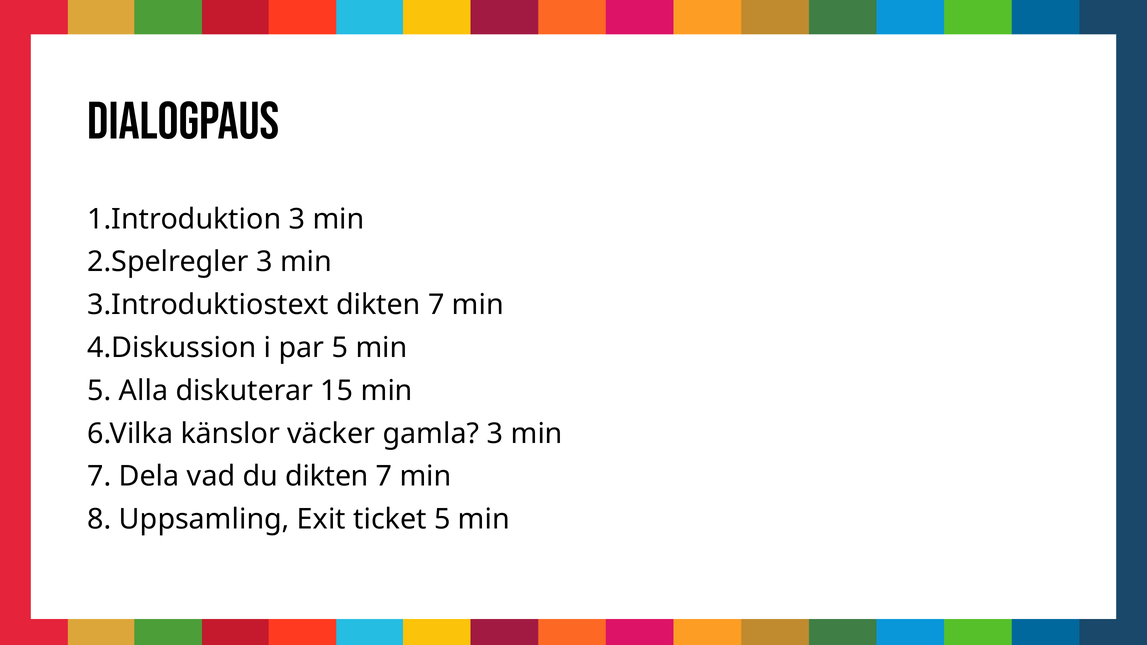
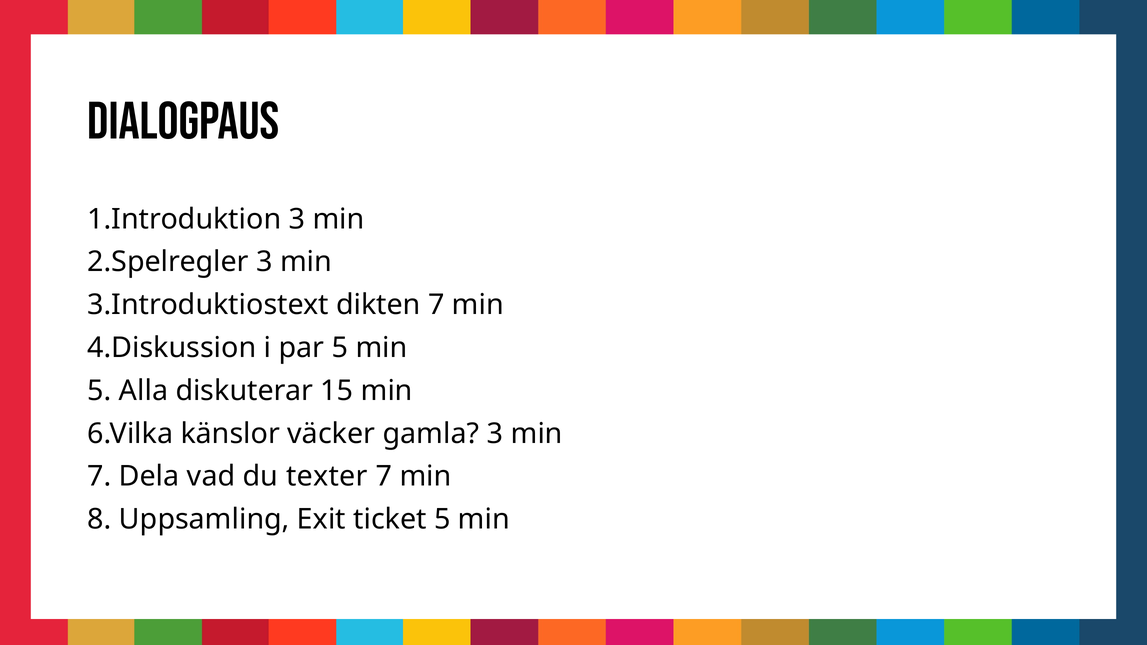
du dikten: dikten -> texter (327, 477)
